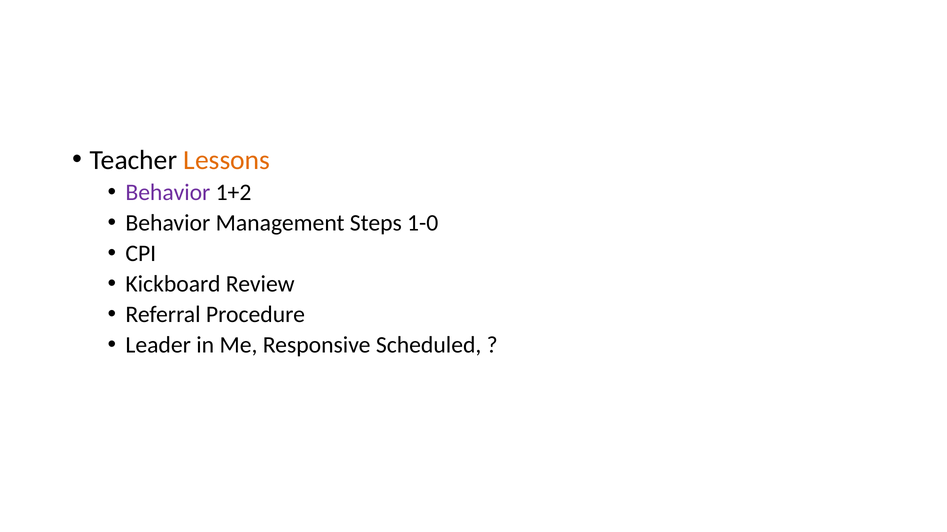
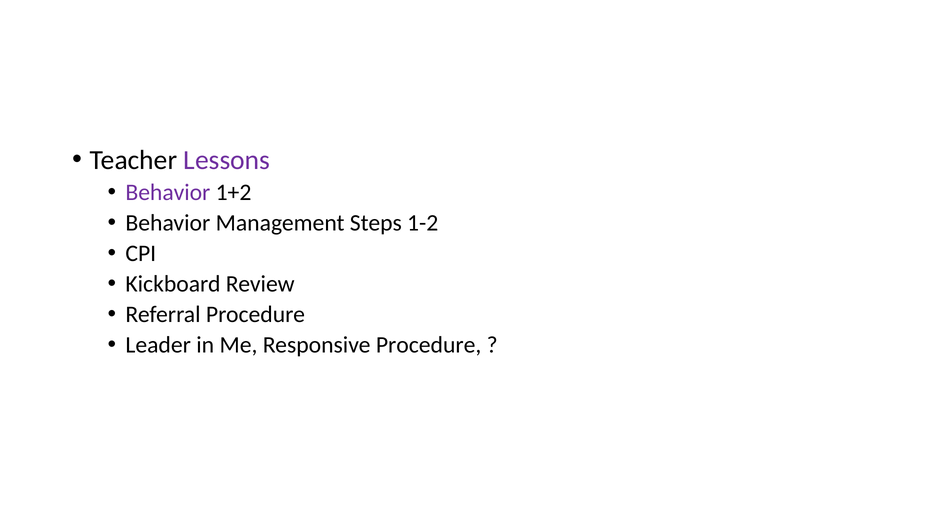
Lessons colour: orange -> purple (227, 160)
1-0: 1-0 -> 1-2 (423, 223)
Responsive Scheduled: Scheduled -> Procedure (429, 345)
